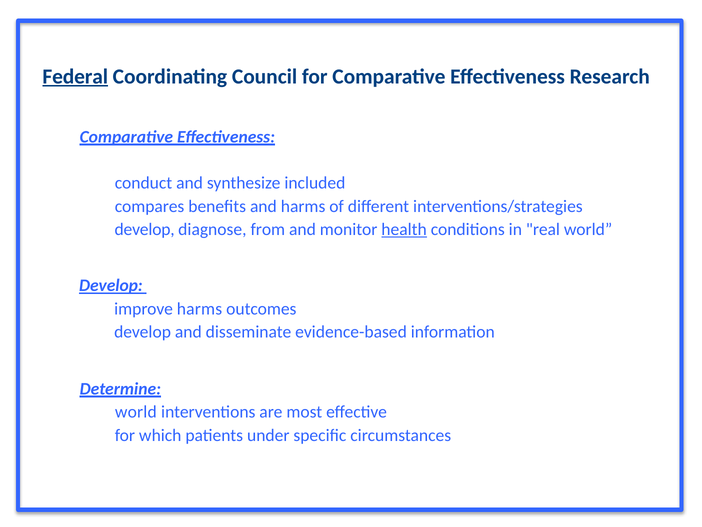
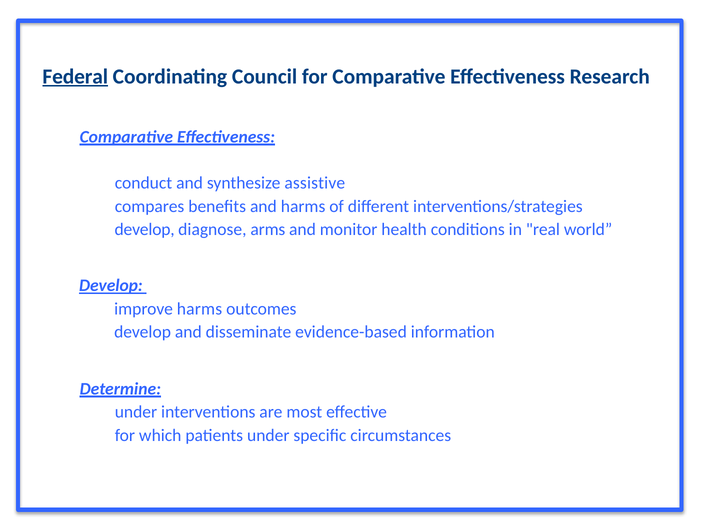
included: included -> assistive (315, 183)
from: from -> arms (268, 229)
health underline: present -> none (404, 229)
world: world -> under (136, 412)
